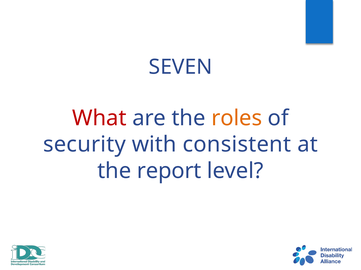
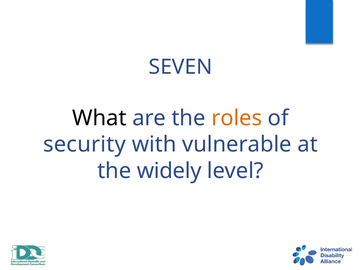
What colour: red -> black (99, 118)
consistent: consistent -> vulnerable (237, 145)
report: report -> widely (169, 171)
